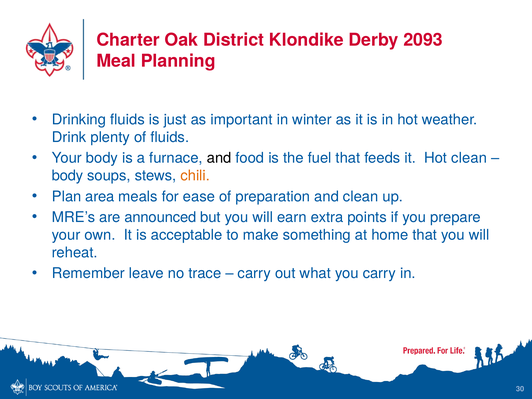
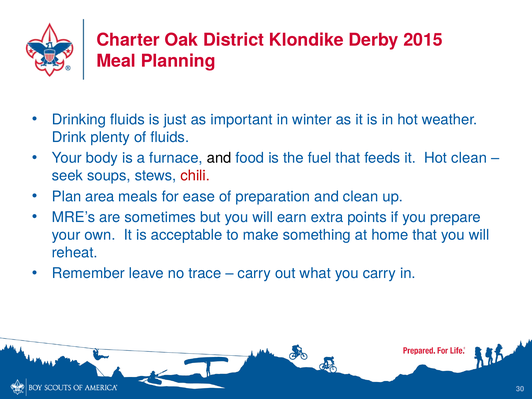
2093: 2093 -> 2015 (423, 40)
body: body -> seek (67, 176)
chili colour: orange -> red (195, 176)
announced: announced -> sometimes (160, 217)
